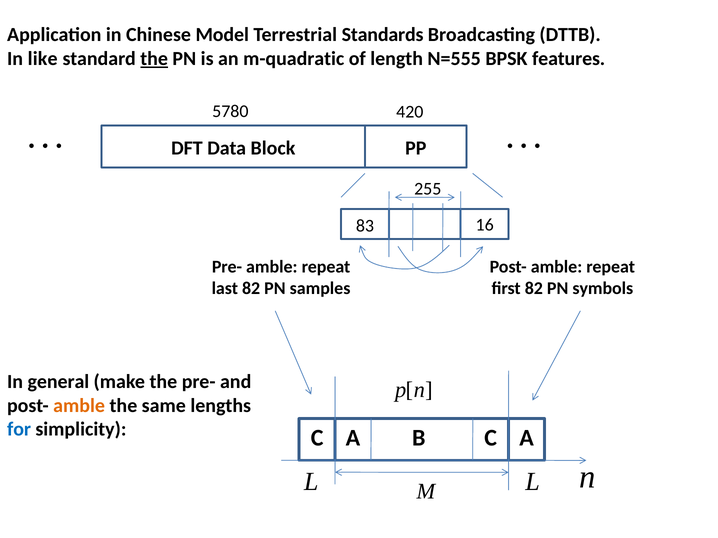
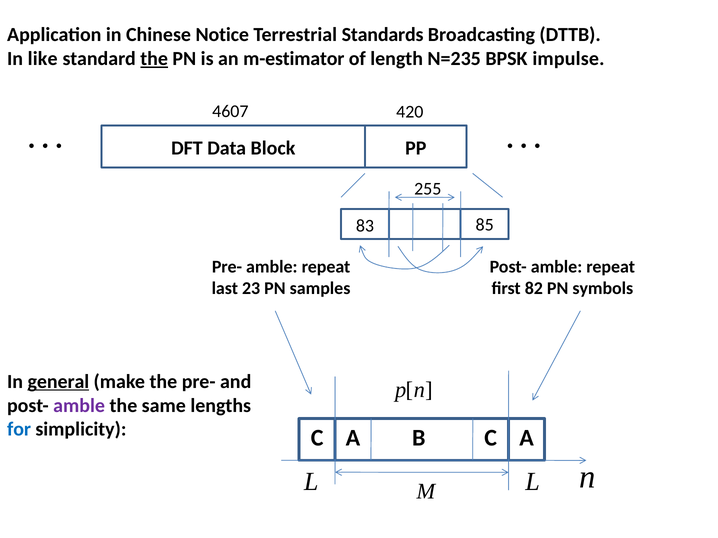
Model: Model -> Notice (222, 35)
m-quadratic: m-quadratic -> m-estimator (294, 59)
N=555: N=555 -> N=235 (454, 59)
features: features -> impulse (568, 59)
5780: 5780 -> 4607 (230, 111)
16: 16 -> 85 (485, 225)
last 82: 82 -> 23 (251, 288)
general underline: none -> present (58, 382)
amble colour: orange -> purple (79, 406)
